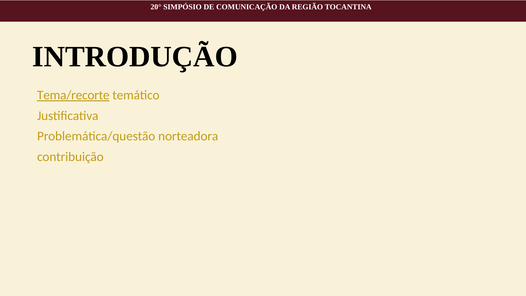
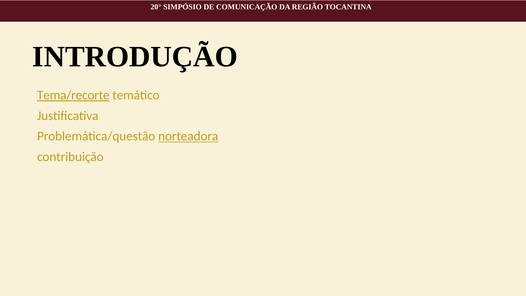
norteadora underline: none -> present (188, 136)
